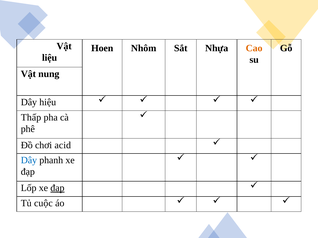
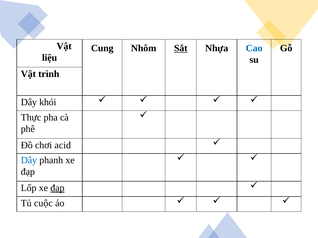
Hoen: Hoen -> Cung (102, 48)
Sắt underline: none -> present (181, 48)
Cao colour: orange -> blue (254, 48)
nung: nung -> trình (49, 74)
hiệu: hiệu -> khói (48, 102)
Thấp: Thấp -> Thực (31, 118)
